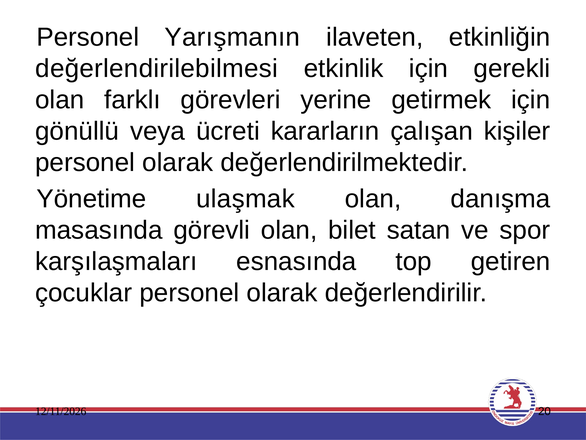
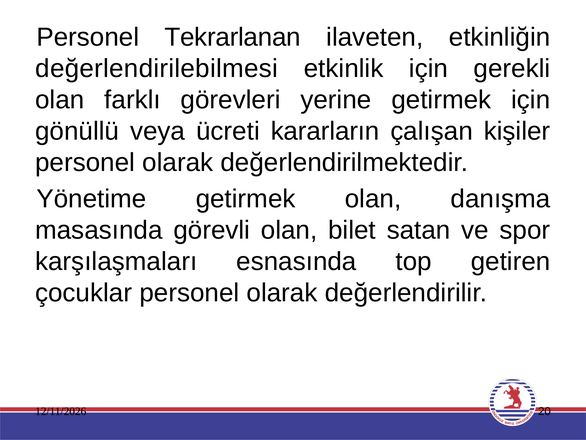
Yarışmanın: Yarışmanın -> Tekrarlanan (233, 37)
Yönetime ulaşmak: ulaşmak -> getirmek (246, 199)
